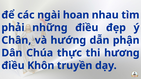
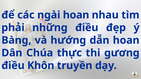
Chân: Chân -> Bàng (16, 40)
dẫn phận: phận -> hoan (126, 40)
hương: hương -> gương (122, 53)
